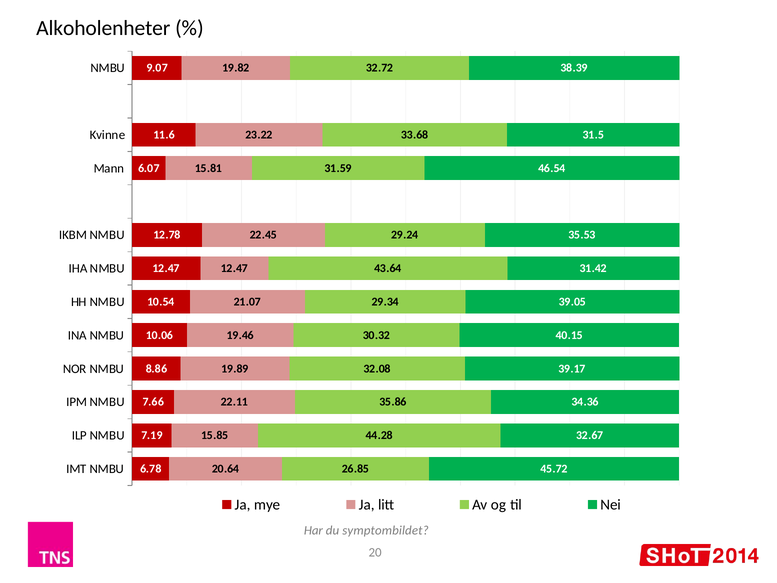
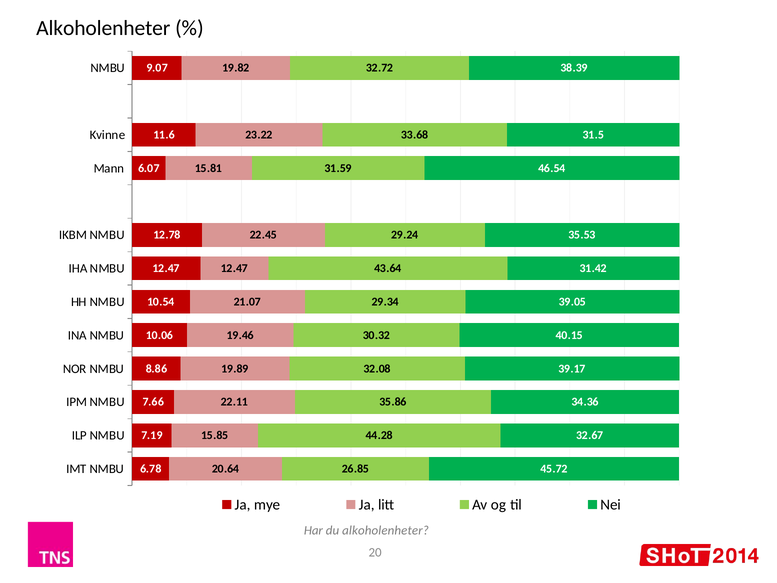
du symptombildet: symptombildet -> alkoholenheter (385, 530)
